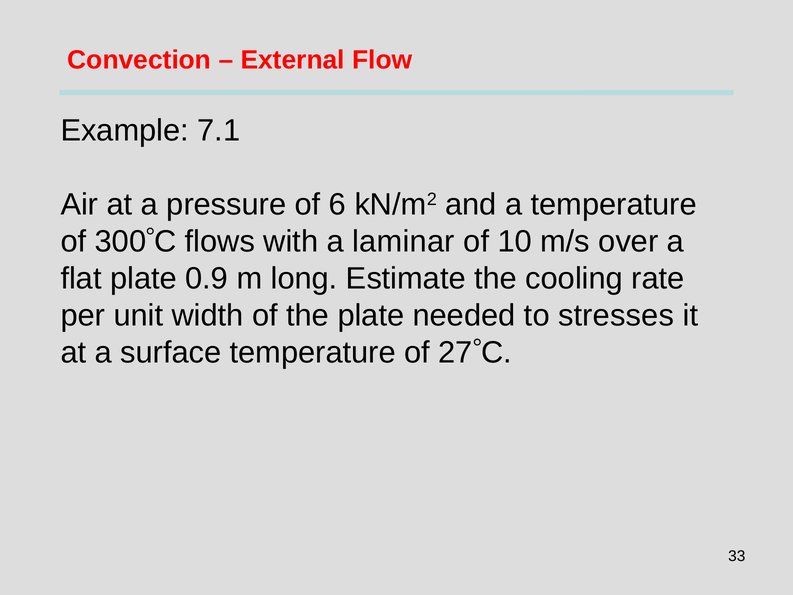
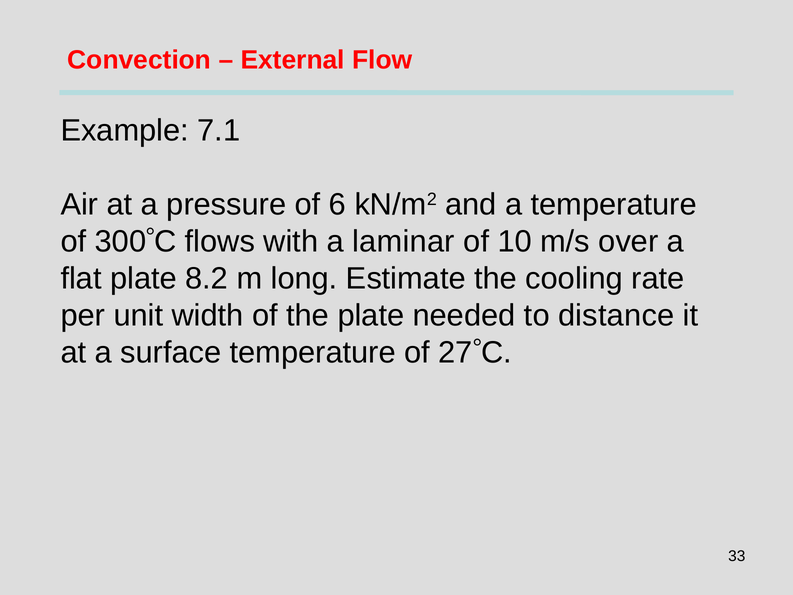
0.9: 0.9 -> 8.2 (207, 278)
stresses: stresses -> distance (616, 315)
